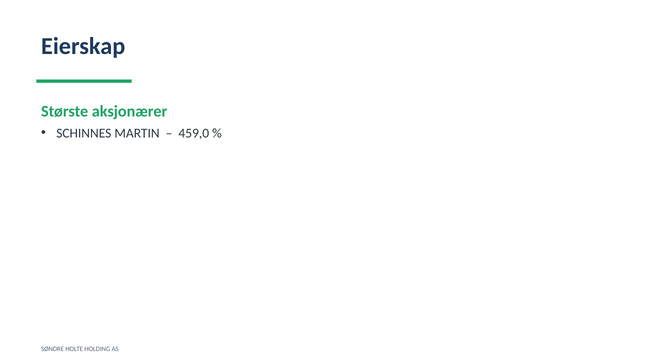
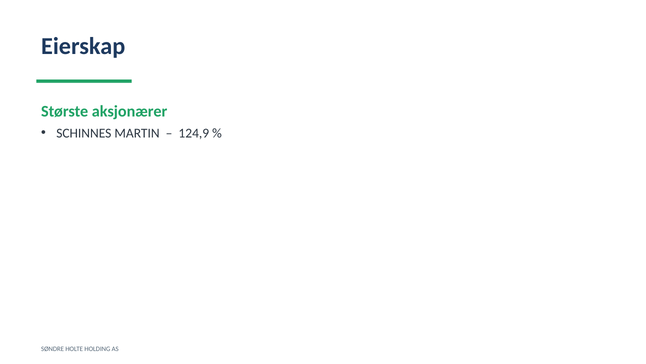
459,0: 459,0 -> 124,9 (194, 133)
